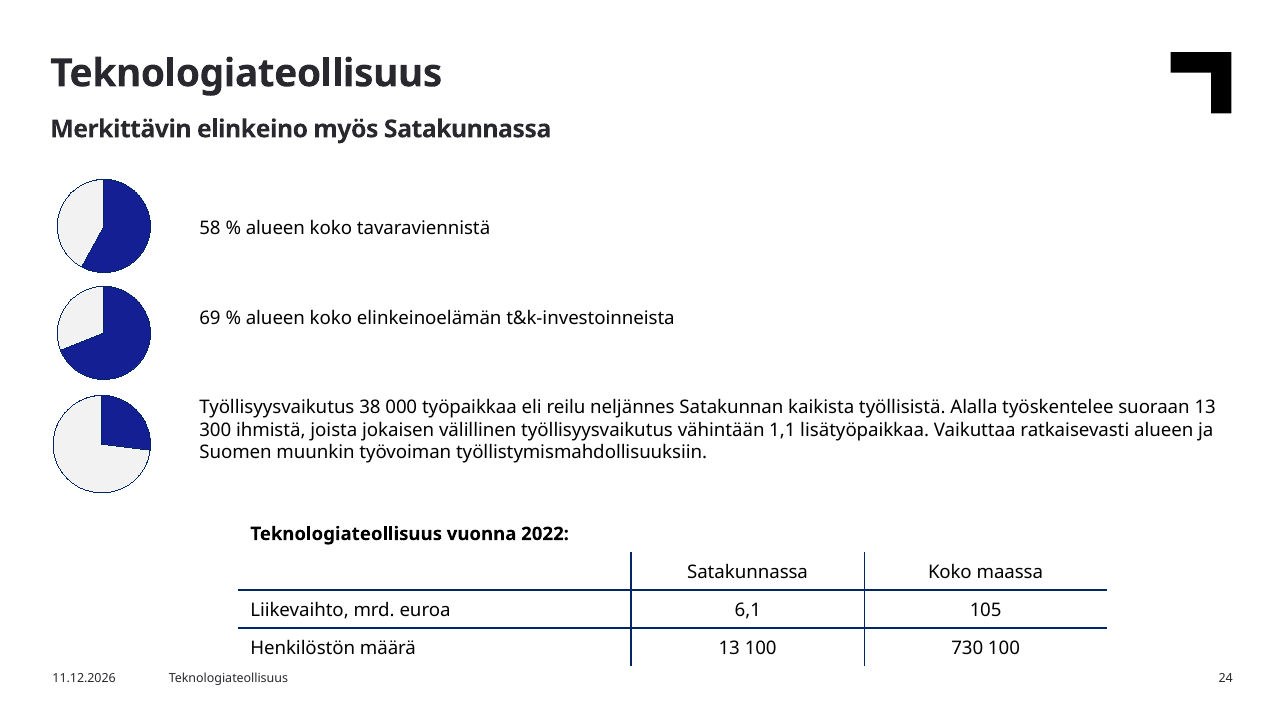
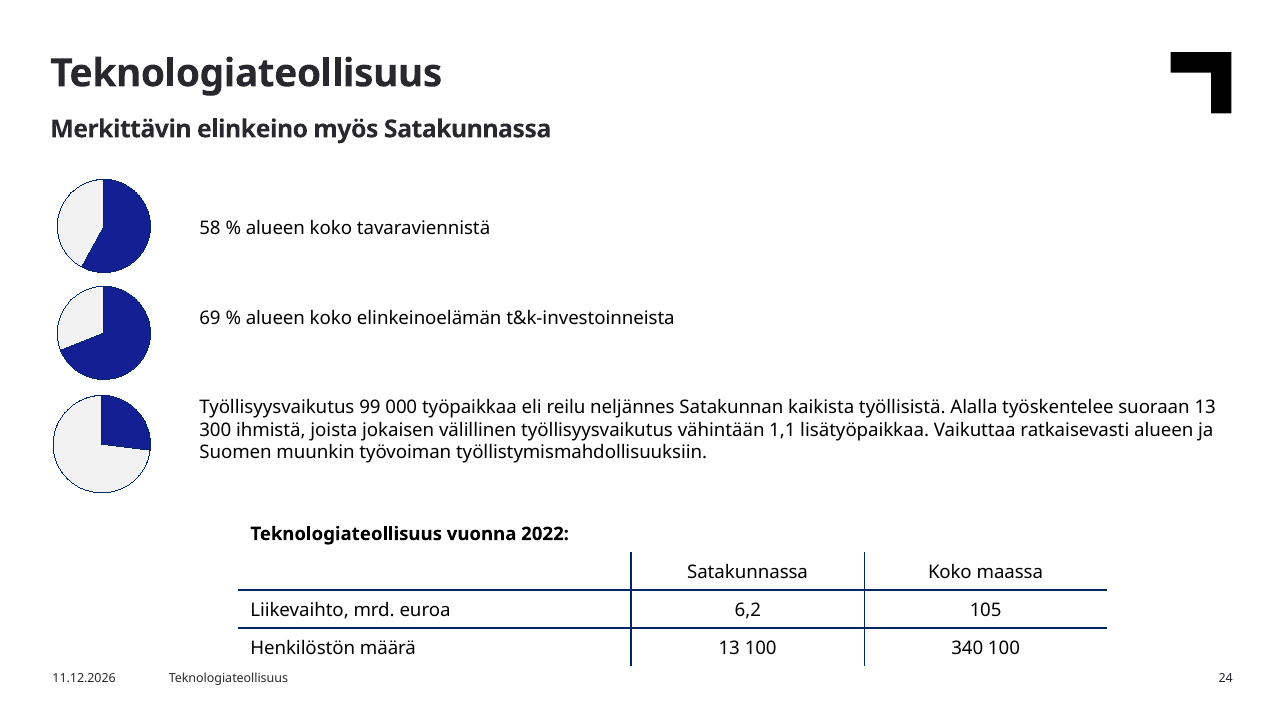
38: 38 -> 99 (370, 408)
6,1: 6,1 -> 6,2 (748, 610)
730: 730 -> 340 (967, 649)
